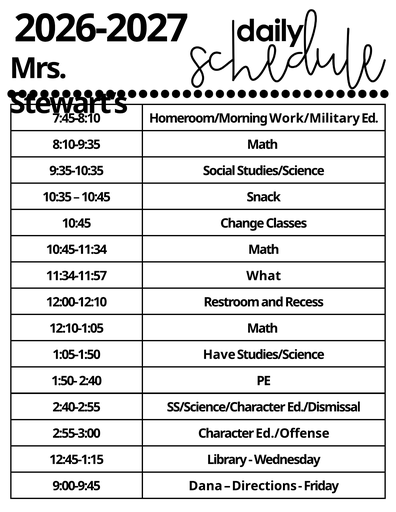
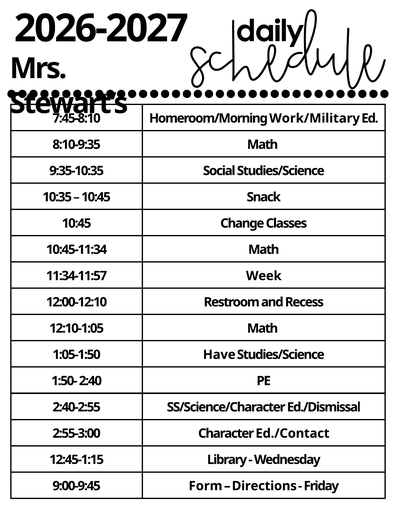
What: What -> Week (264, 276)
Ed./Offense: Ed./Offense -> Ed./Contact (292, 434)
Dana: Dana -> Form (206, 486)
